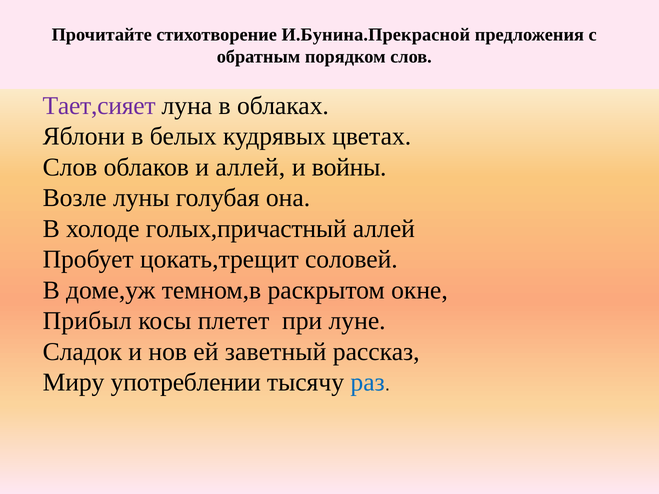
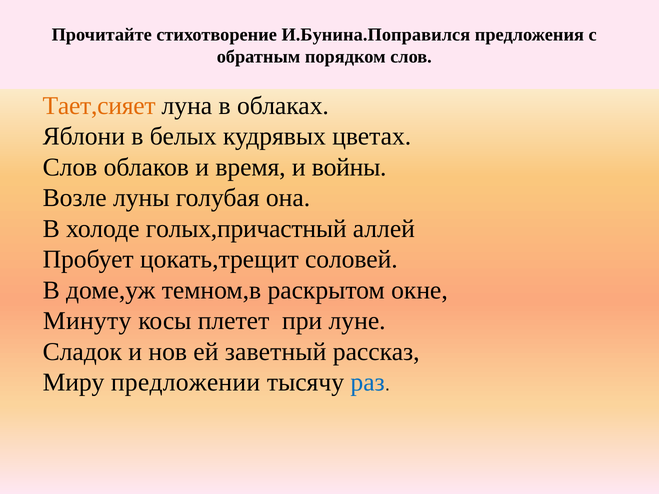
И.Бунина.Прекрасной: И.Бунина.Прекрасной -> И.Бунина.Поправился (376, 35)
Тает,сияет colour: purple -> orange (99, 106)
и аллей: аллей -> время (250, 167)
Прибыл: Прибыл -> Минуту (87, 321)
употреблении: употреблении -> предложении (186, 383)
